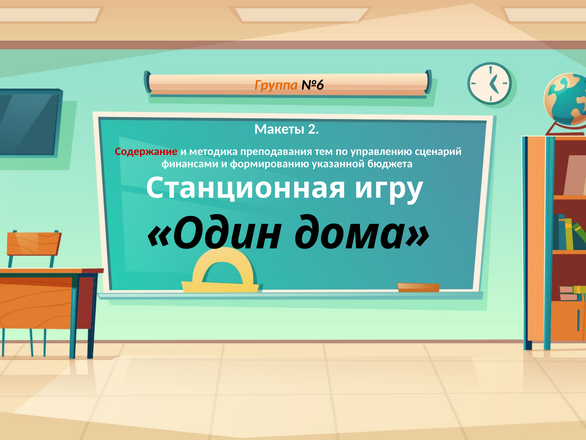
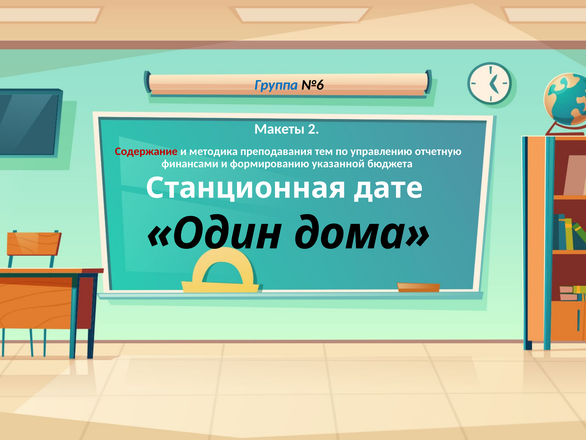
Группа colour: orange -> blue (276, 85)
сценарий: сценарий -> отчетную (438, 151)
игру: игру -> дате (389, 188)
